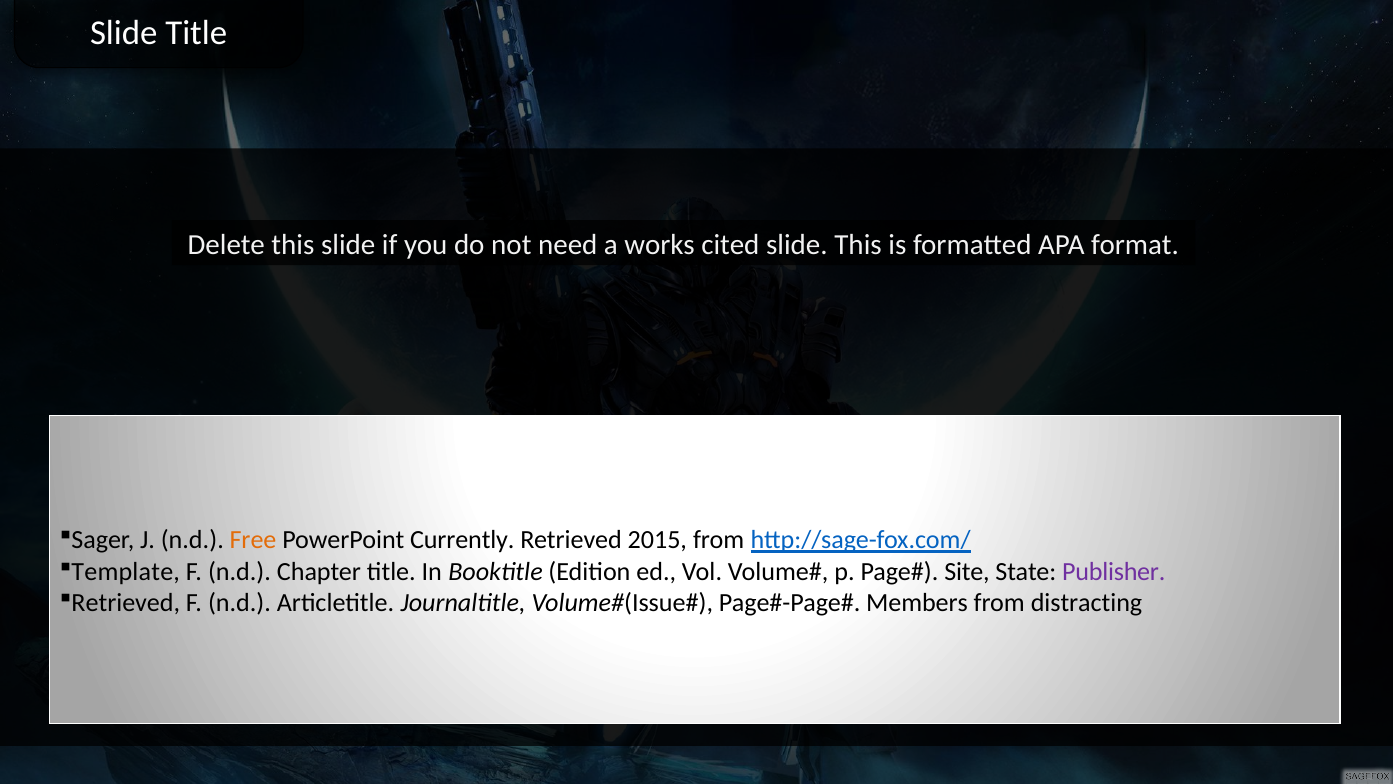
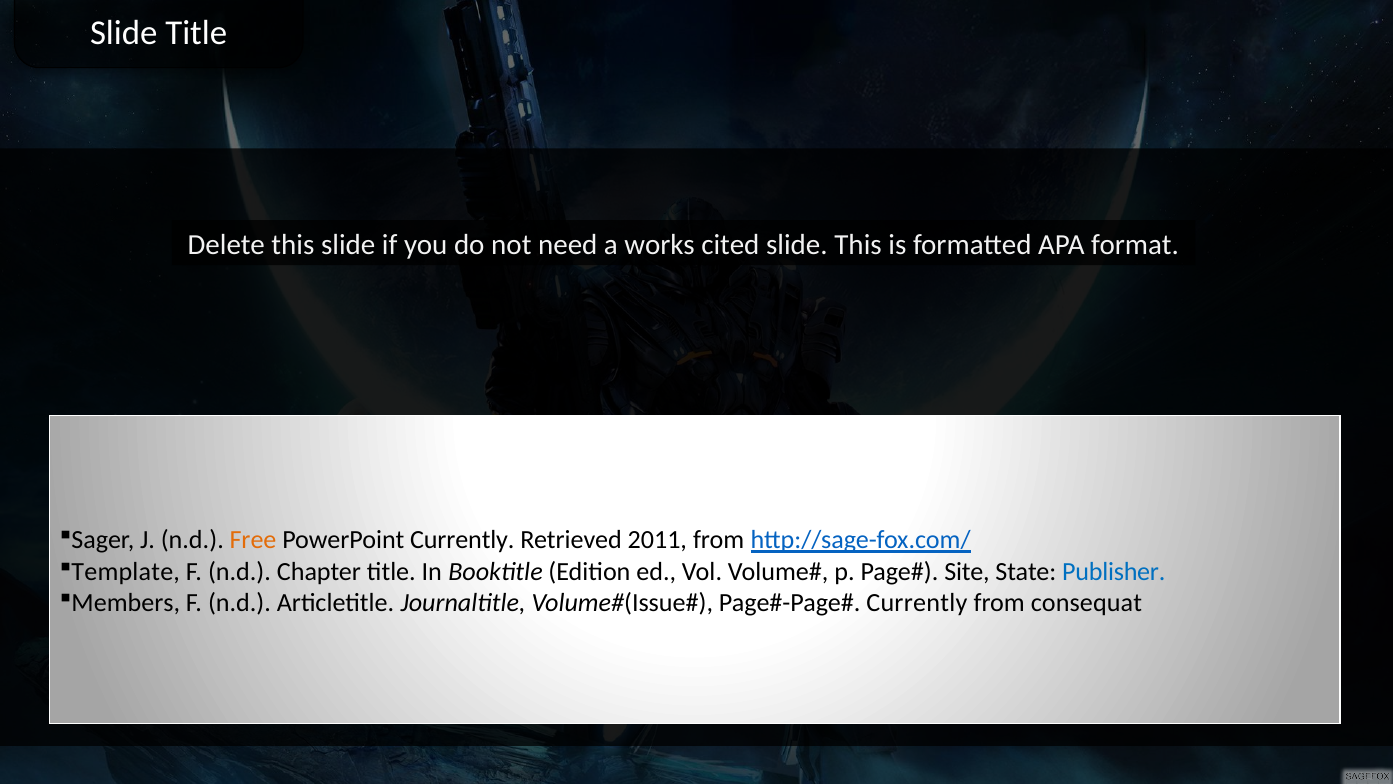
2015: 2015 -> 2011 (657, 540)
Publisher colour: purple -> blue (1114, 571)
Retrieved: Retrieved -> Members (126, 603)
Members: Members -> Currently (917, 603)
distracting: distracting -> consequat (1086, 603)
